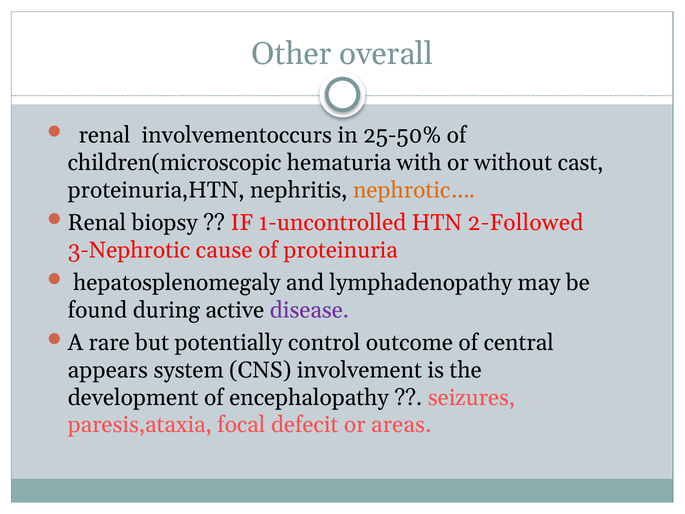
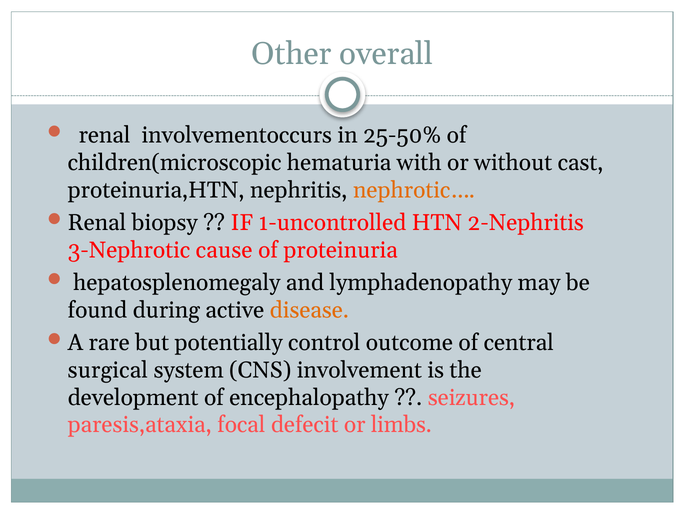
2-Followed: 2-Followed -> 2-Nephritis (526, 223)
disease colour: purple -> orange (309, 310)
appears: appears -> surgical (108, 370)
areas: areas -> limbs (401, 425)
